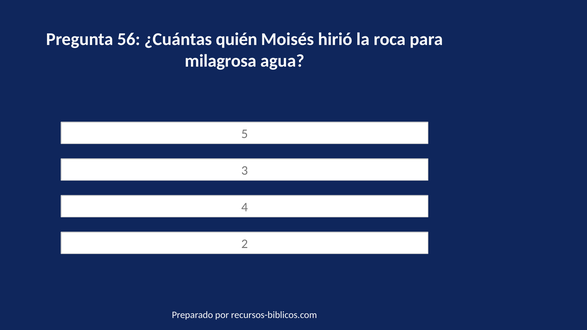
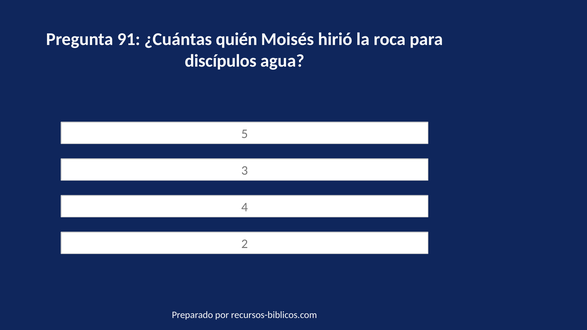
56: 56 -> 91 (129, 39)
milagrosa: milagrosa -> discípulos (221, 61)
